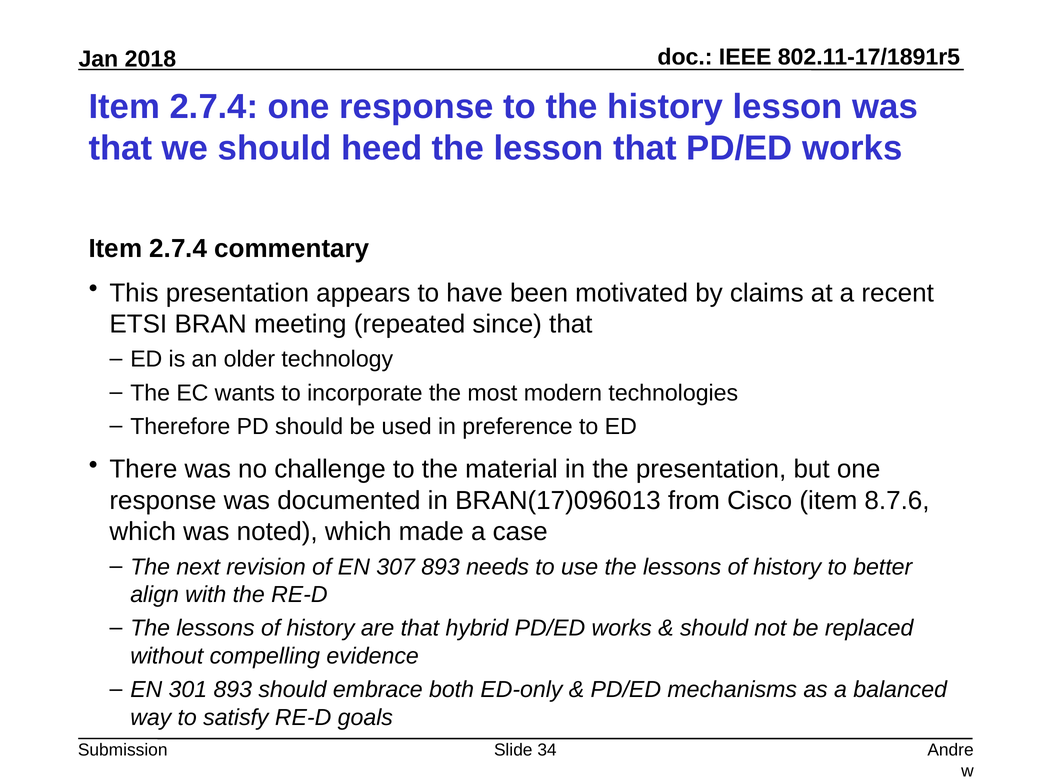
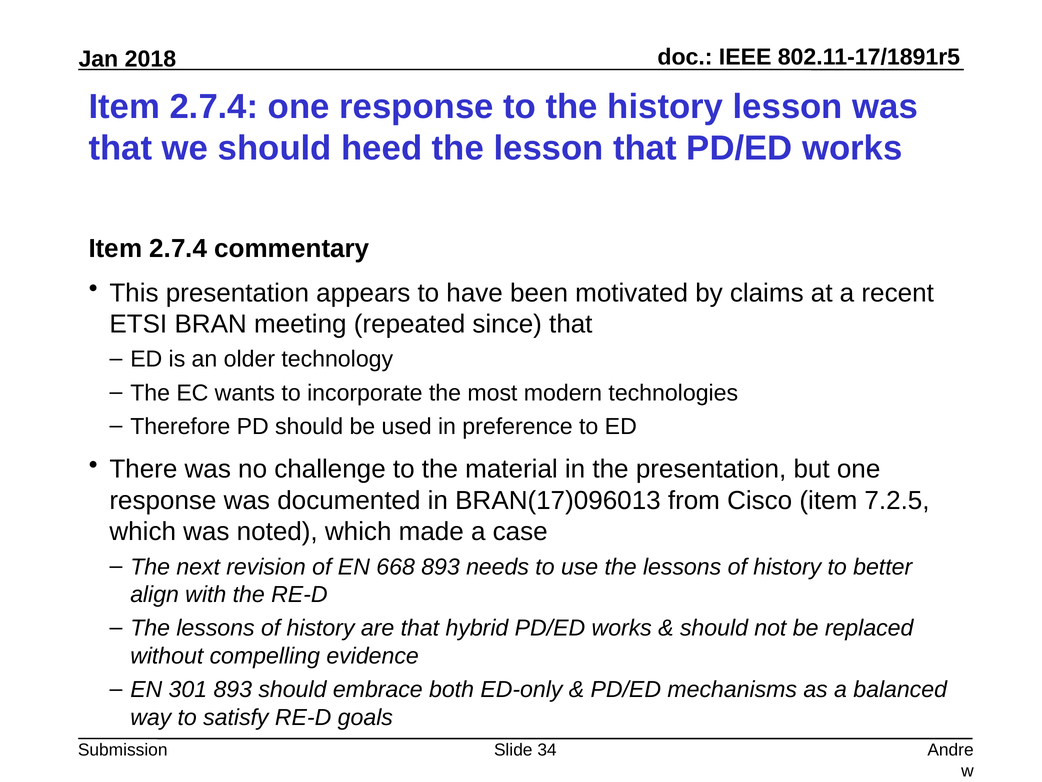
8.7.6: 8.7.6 -> 7.2.5 (897, 500)
307: 307 -> 668 (396, 567)
